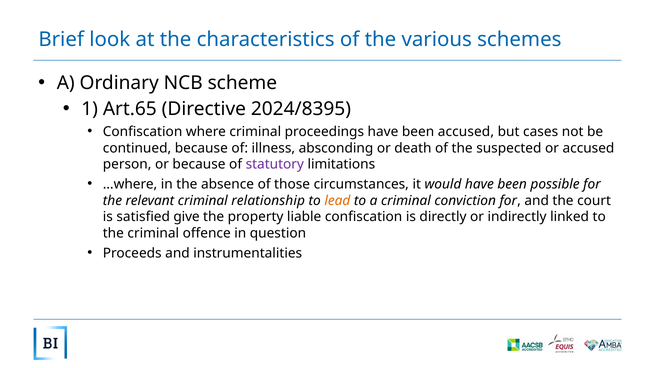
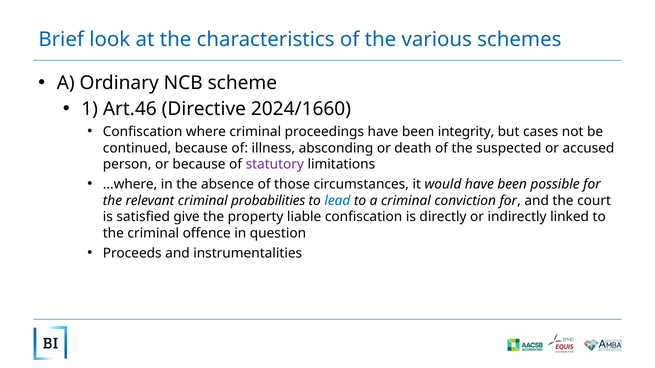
Art.65: Art.65 -> Art.46 (130, 109)
2024/8395: 2024/8395 -> 2024/1660 (301, 109)
been accused: accused -> integrity (466, 132)
relationship: relationship -> probabilities (268, 201)
lead colour: orange -> blue (337, 201)
